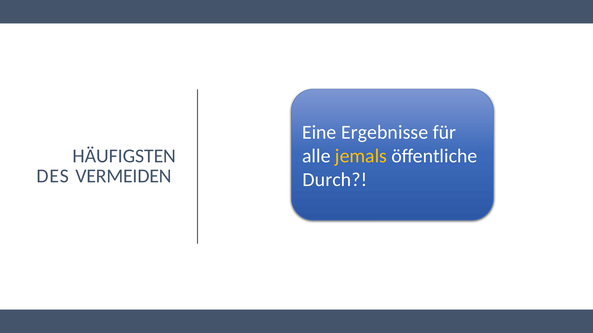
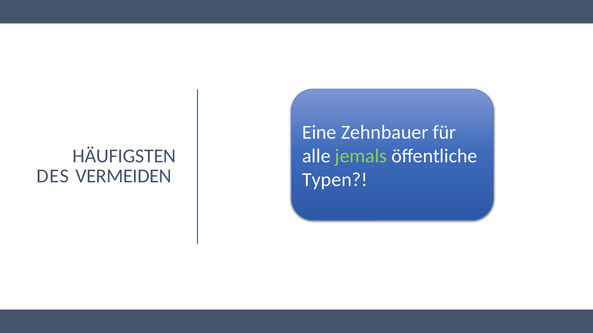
Ergebnisse: Ergebnisse -> Zehnbauer (385, 133)
jemals colour: yellow -> light green (361, 156)
Durch: Durch -> Typen (335, 180)
